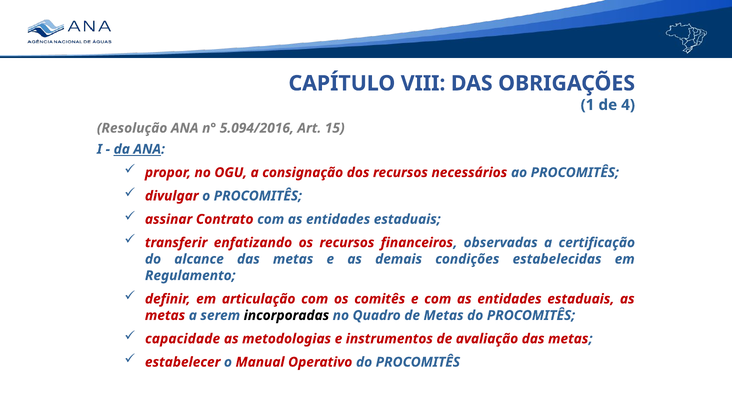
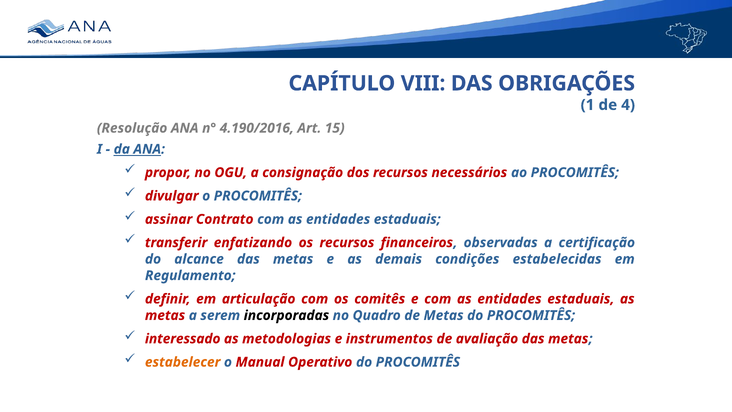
5.094/2016: 5.094/2016 -> 4.190/2016 (257, 128)
capacidade: capacidade -> interessado (183, 339)
estabelecer colour: red -> orange (183, 362)
